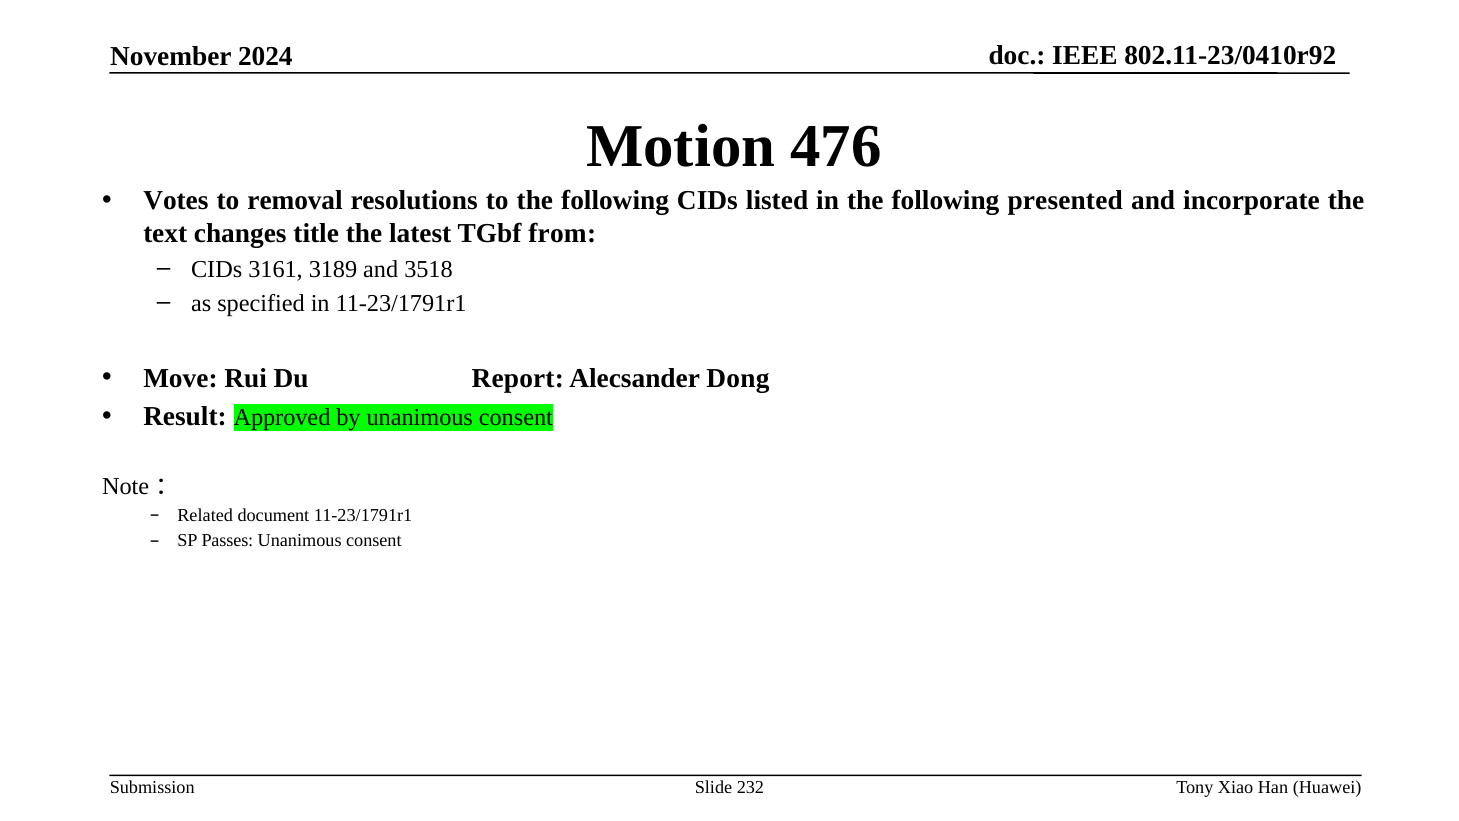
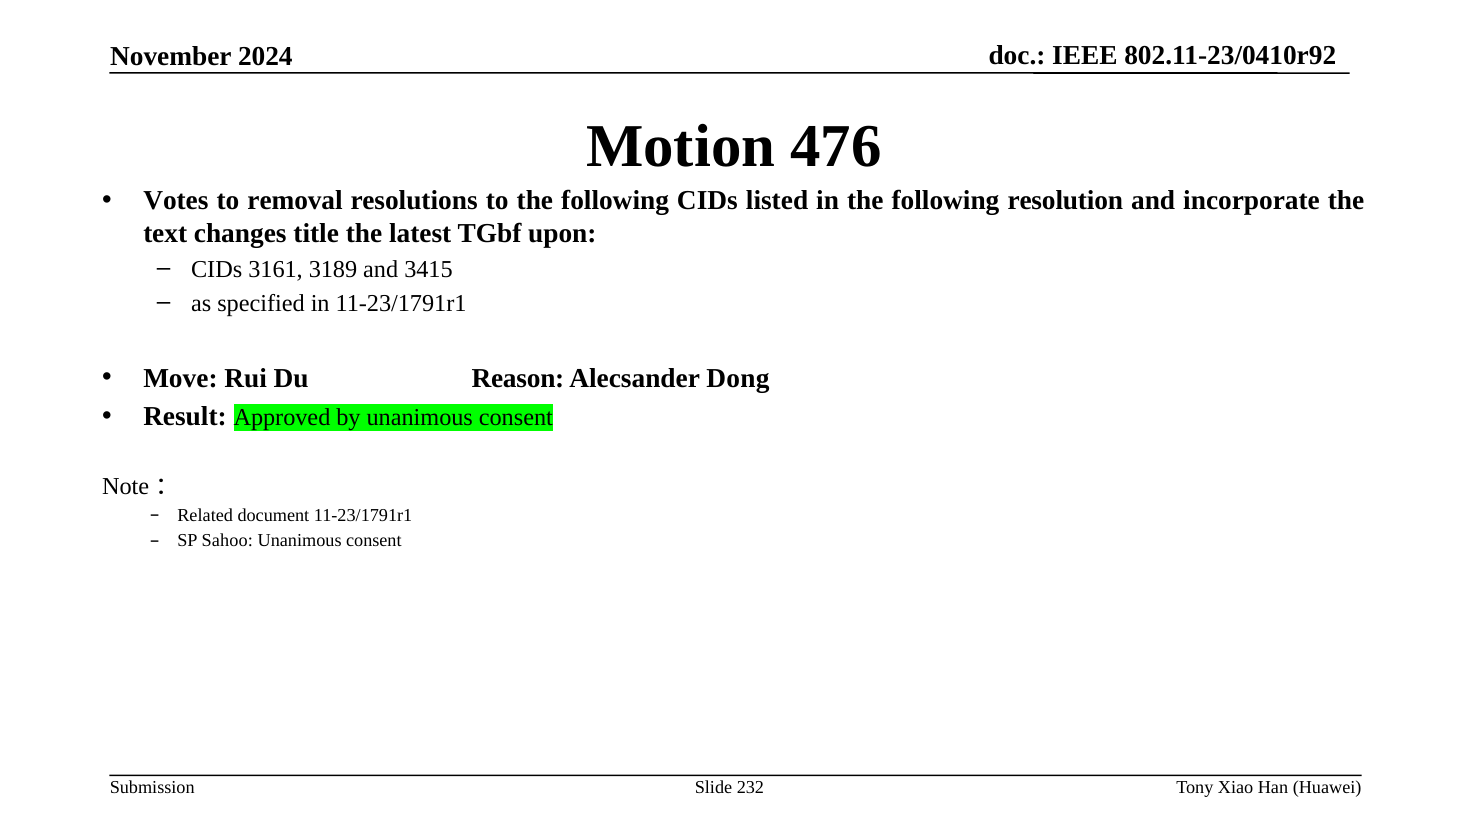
presented: presented -> resolution (1065, 201)
from: from -> upon (562, 234)
3518: 3518 -> 3415 (429, 269)
Report: Report -> Reason (518, 378)
Passes: Passes -> Sahoo (227, 541)
